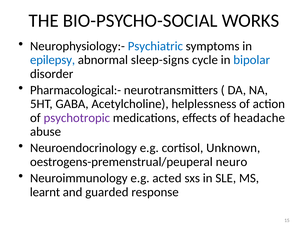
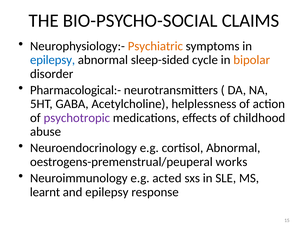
WORKS: WORKS -> CLAIMS (251, 21)
Psychiatric colour: blue -> orange (155, 46)
sleep-signs: sleep-signs -> sleep-sided (160, 60)
bipolar colour: blue -> orange (252, 60)
headache: headache -> childhood (259, 118)
cortisol Unknown: Unknown -> Abnormal (233, 148)
neuro: neuro -> works (231, 162)
and guarded: guarded -> epilepsy (107, 192)
